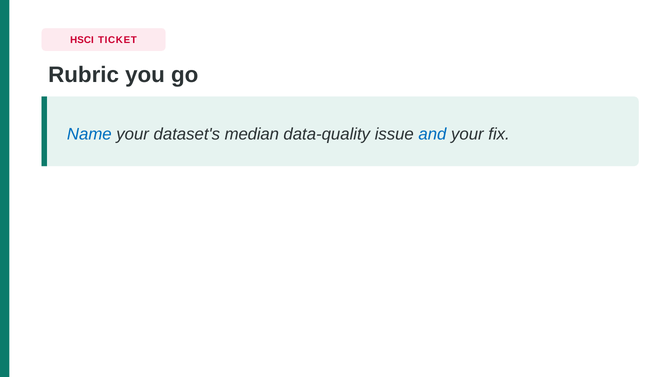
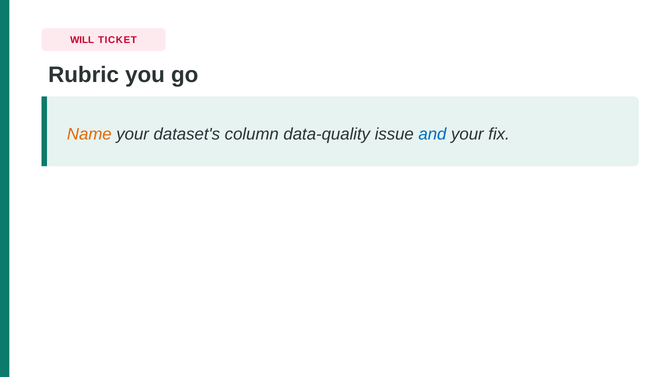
HSCI: HSCI -> WILL (82, 40)
Name colour: blue -> orange (89, 134)
median: median -> column (252, 134)
